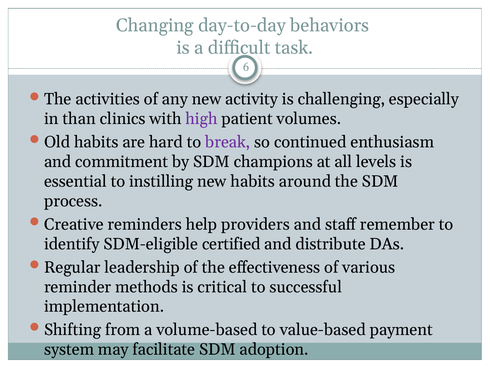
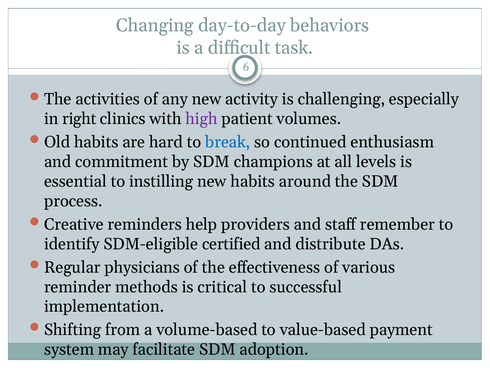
than: than -> right (79, 119)
break colour: purple -> blue (228, 142)
leadership: leadership -> physicians (142, 267)
